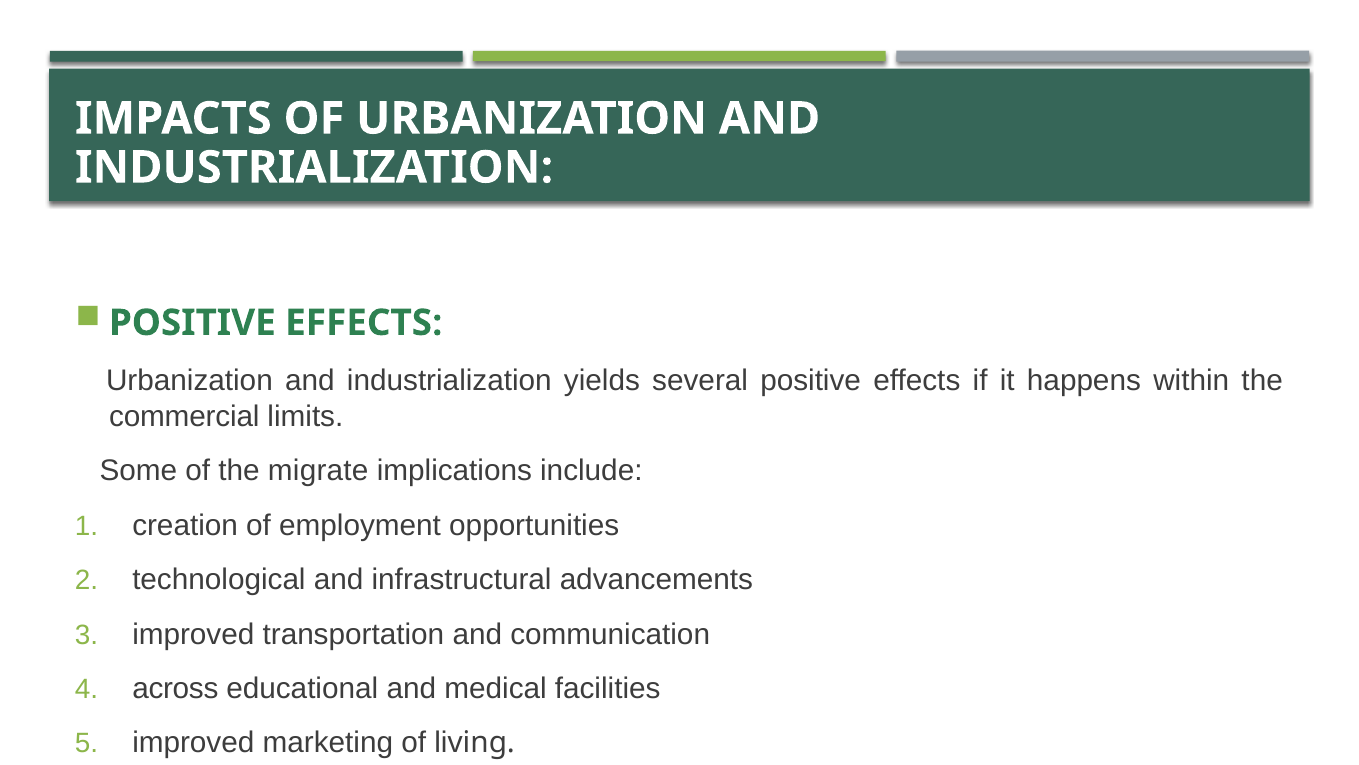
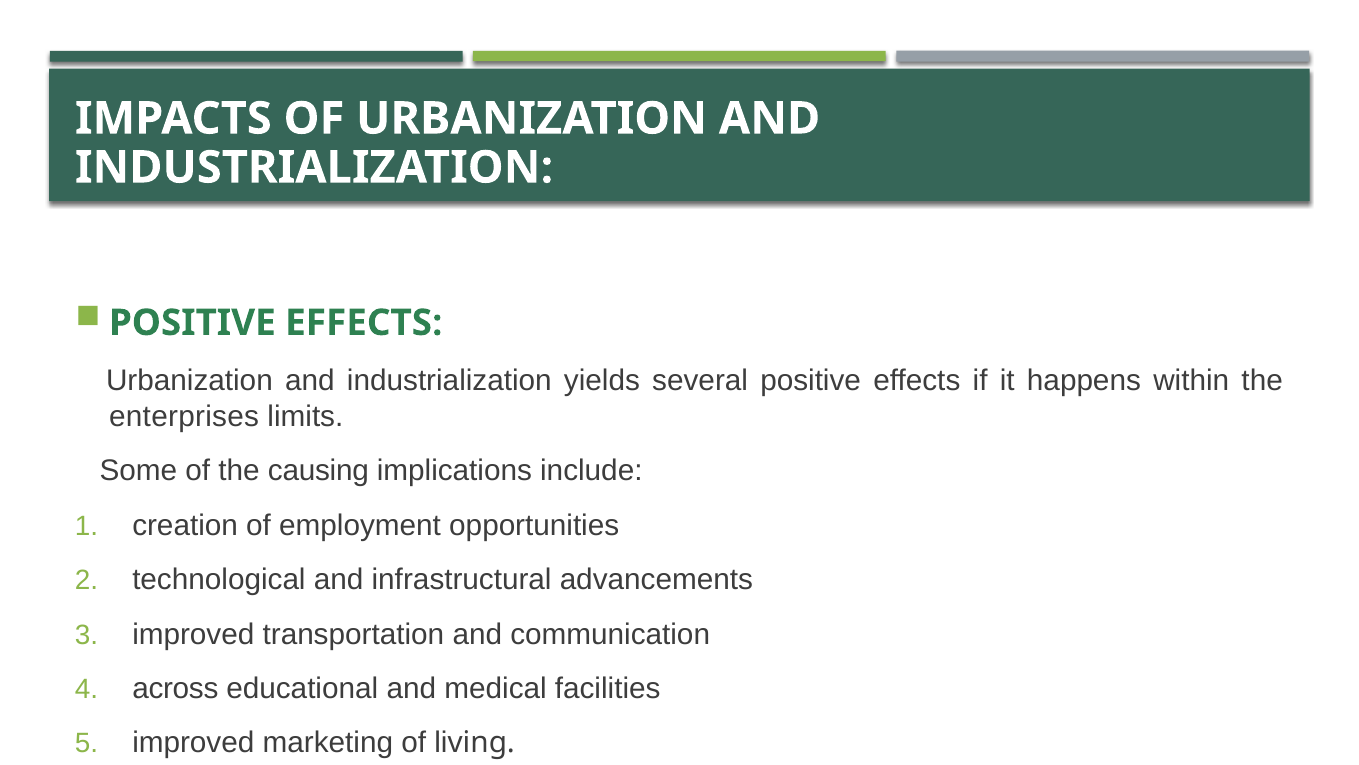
commercial: commercial -> enterprises (184, 416)
migrate: migrate -> causing (318, 471)
